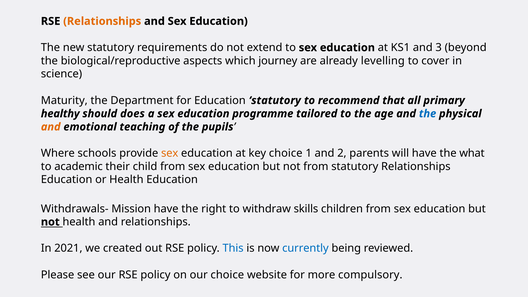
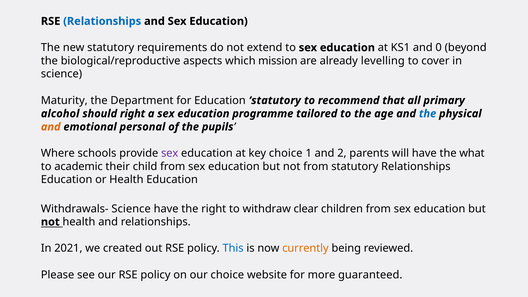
Relationships colour: orange -> blue (102, 21)
3: 3 -> 0 (439, 48)
journey: journey -> mission (278, 61)
healthy: healthy -> alcohol (60, 114)
should does: does -> right (133, 114)
teaching: teaching -> personal (142, 127)
sex colour: orange -> purple (170, 153)
Withdrawals- Mission: Mission -> Science (131, 209)
skills: skills -> clear (306, 209)
currently colour: blue -> orange (305, 248)
compulsory: compulsory -> guaranteed (370, 275)
